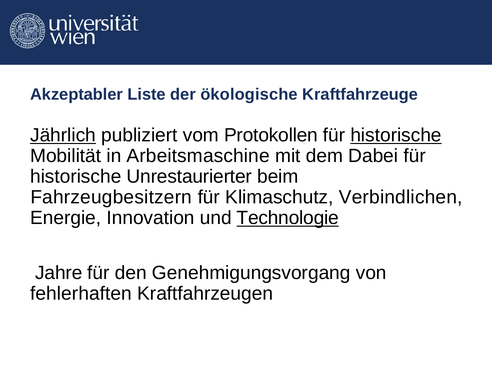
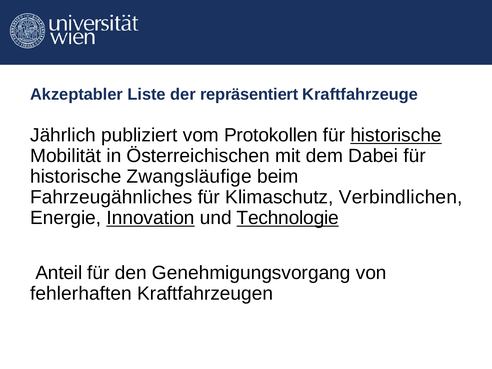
ökologische: ökologische -> repräsentiert (249, 95)
Jährlich underline: present -> none (63, 135)
Arbeitsmaschine: Arbeitsmaschine -> Österreichischen (198, 156)
Unrestaurierter: Unrestaurierter -> Zwangsläufige (189, 177)
Fahrzeugbesitzern: Fahrzeugbesitzern -> Fahrzeugähnliches (111, 197)
Innovation underline: none -> present (151, 218)
Jahre: Jahre -> Anteil (59, 273)
